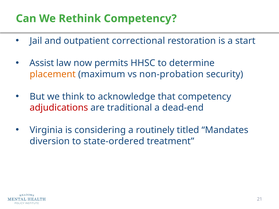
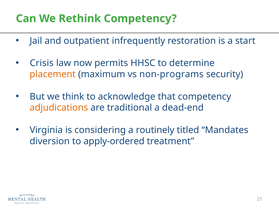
correctional: correctional -> infrequently (138, 41)
Assist: Assist -> Crisis (42, 63)
non-probation: non-probation -> non-programs (171, 74)
adjudications colour: red -> orange (59, 108)
state-ordered: state-ordered -> apply-ordered (114, 141)
